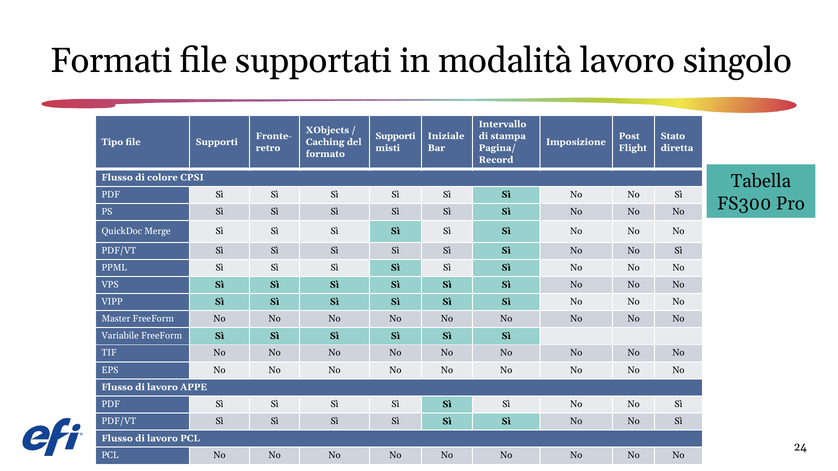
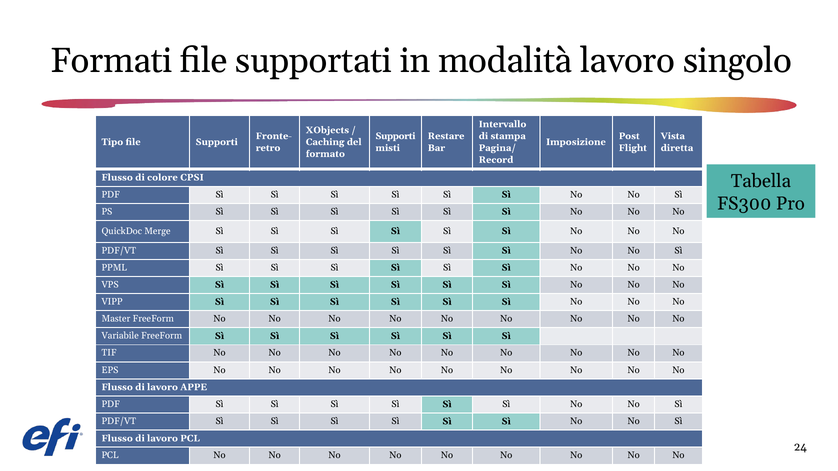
Iniziale: Iniziale -> Restare (446, 136)
Stato: Stato -> Vista (673, 136)
